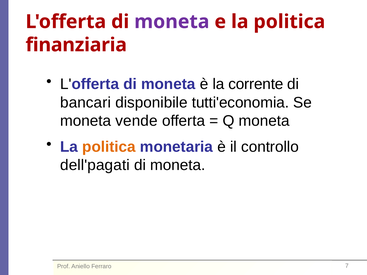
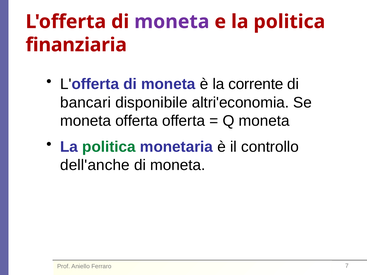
tutti'economia: tutti'economia -> altri'economia (240, 103)
moneta vende: vende -> offerta (137, 121)
politica colour: orange -> green (109, 147)
dell'pagati: dell'pagati -> dell'anche (95, 165)
